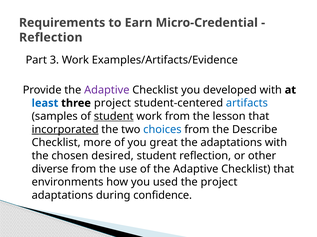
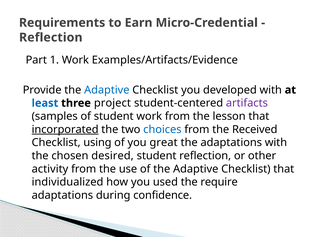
3: 3 -> 1 (54, 60)
Adaptive colour: purple -> blue (107, 90)
artifacts colour: blue -> purple (247, 103)
student underline: present -> none (114, 117)
Describe: Describe -> Received (255, 130)
more: more -> using (97, 143)
diverse: diverse -> activity (50, 169)
environments: environments -> individualized (68, 183)
the project: project -> require (219, 183)
